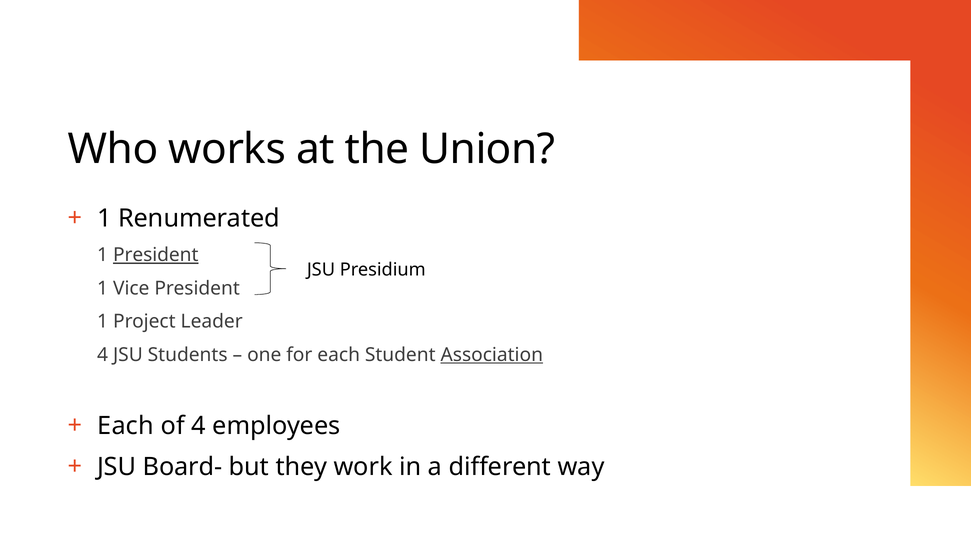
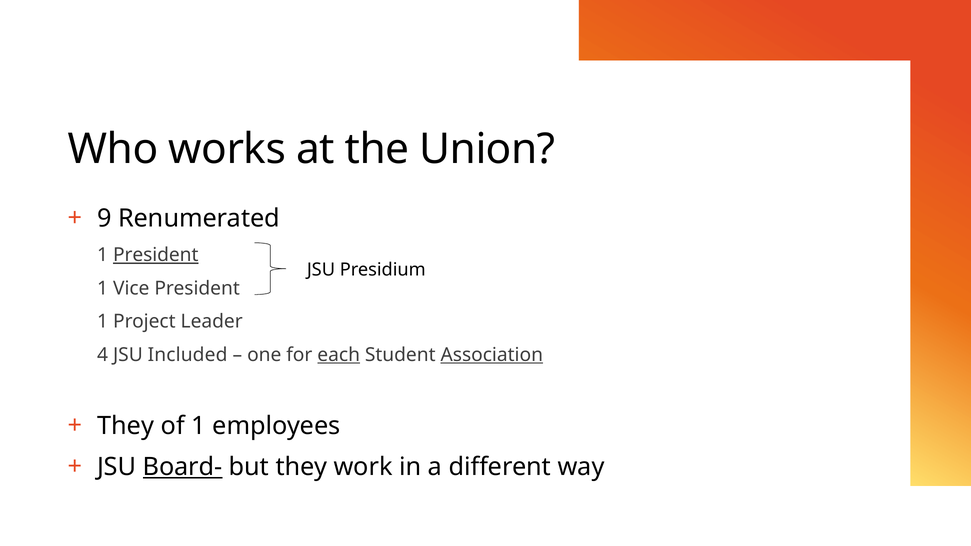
1: 1 -> 9 (104, 219)
Students: Students -> Included (188, 355)
each underline: none -> present (339, 355)
Each: Each -> They (126, 426)
of 4: 4 -> 1 (199, 426)
Board- underline: none -> present (183, 467)
